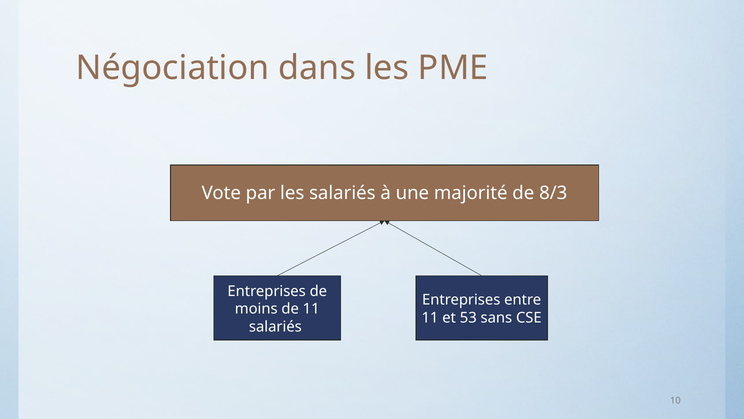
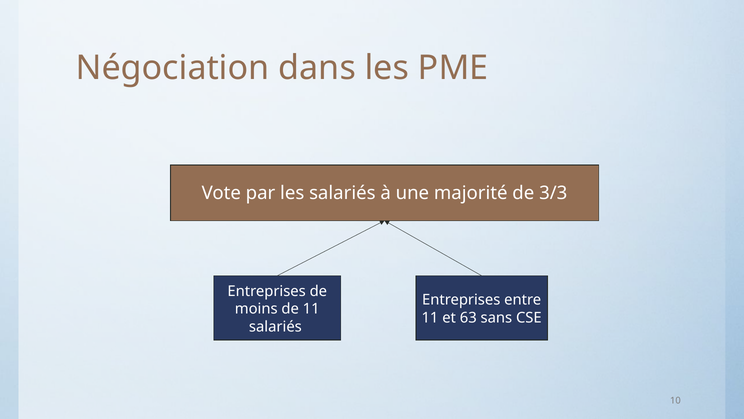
8/3: 8/3 -> 3/3 (553, 193)
53: 53 -> 63 (468, 317)
